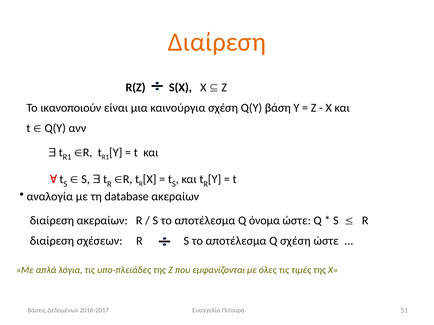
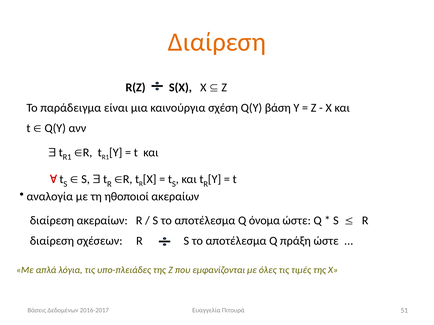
ικανοποιούν: ικανοποιούν -> παράδειγμα (71, 108)
database: database -> ηθοποιοί (127, 197)
Q σχέση: σχέση -> πράξη (295, 241)
